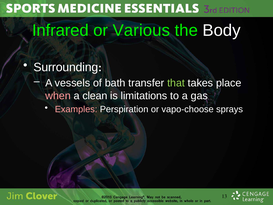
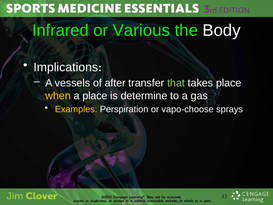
Surrounding: Surrounding -> Implications (66, 67)
bath: bath -> after (115, 83)
when colour: pink -> yellow (58, 96)
a clean: clean -> place (95, 96)
limitations: limitations -> determine (144, 96)
Examples colour: pink -> yellow (76, 109)
